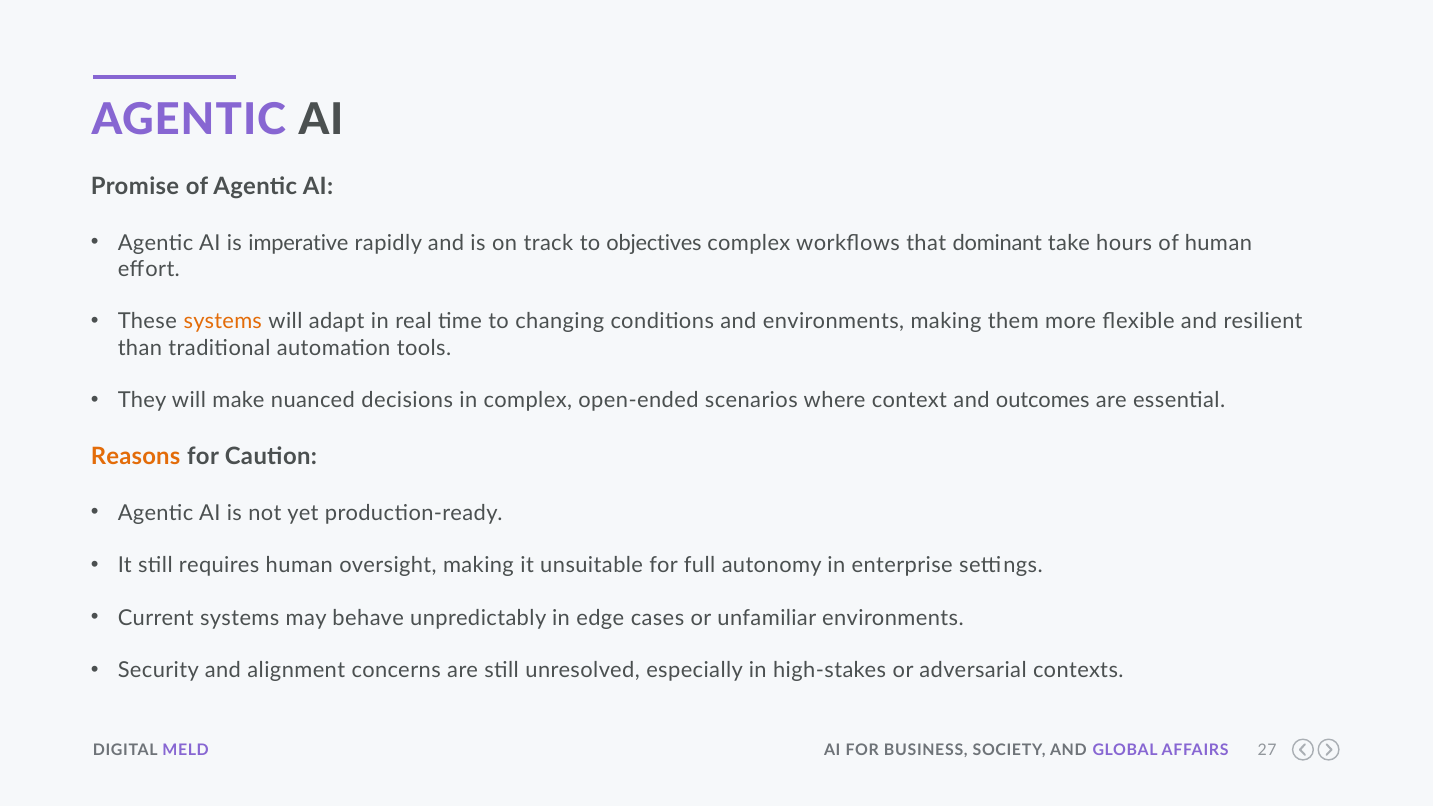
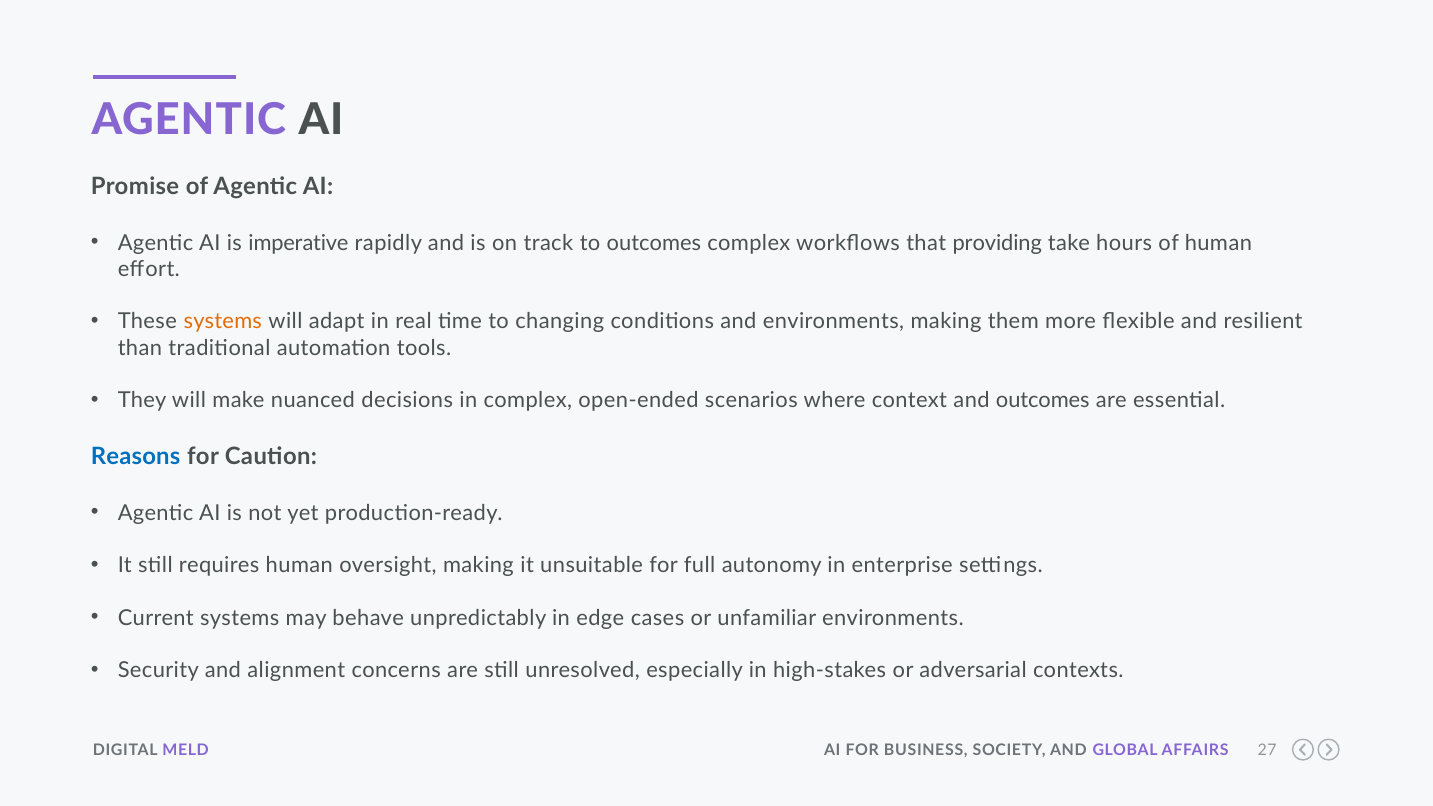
to objectives: objectives -> outcomes (654, 243)
dominant: dominant -> providing (997, 243)
Reasons colour: orange -> blue (136, 457)
